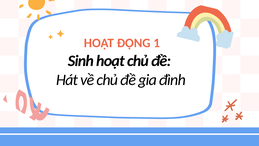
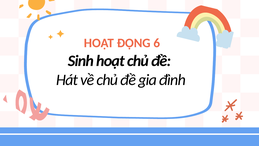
1: 1 -> 6 (157, 43)
